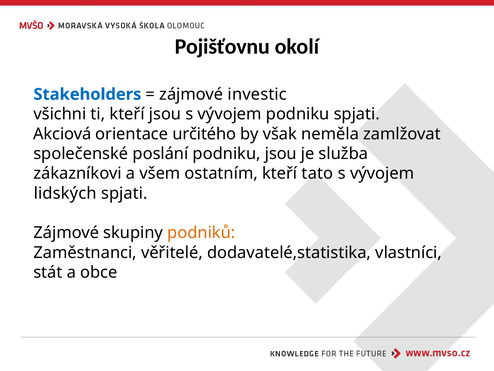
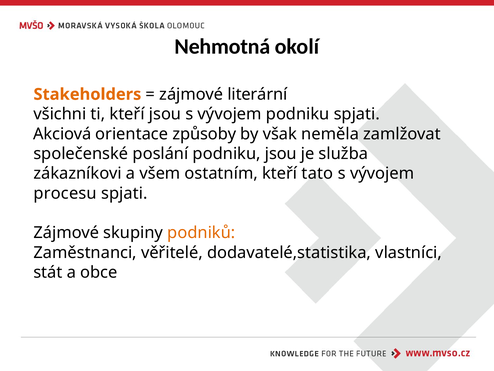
Pojišťovnu: Pojišťovnu -> Nehmotná (222, 47)
Stakeholders colour: blue -> orange (87, 94)
investic: investic -> literární (257, 94)
určitého: určitého -> způsoby (204, 134)
lidských: lidských -> procesu (65, 193)
